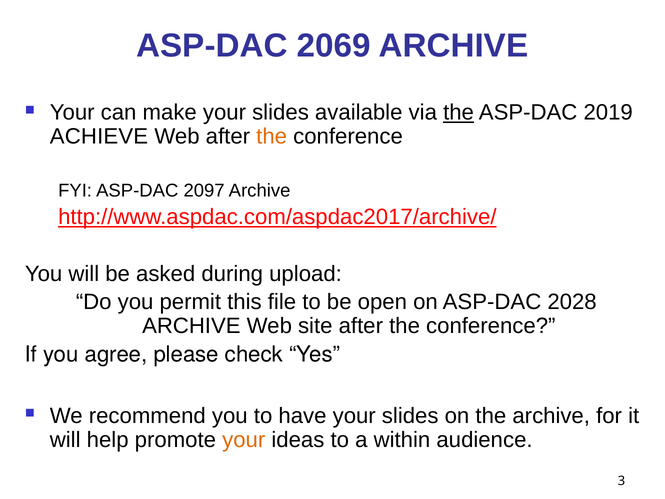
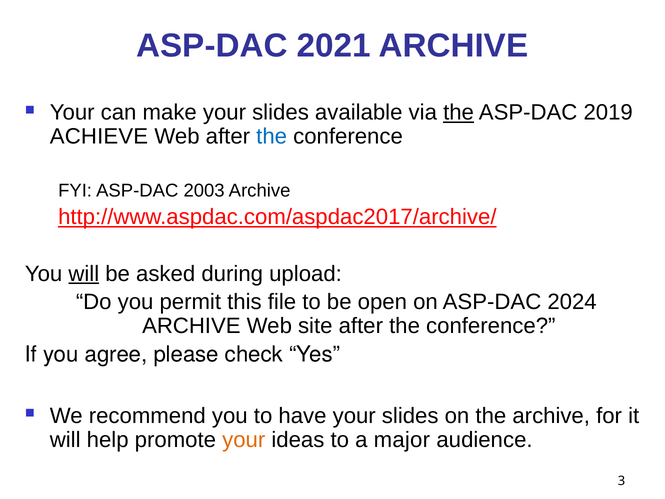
2069: 2069 -> 2021 (334, 46)
the colour: orange -> blue (272, 137)
2097: 2097 -> 2003 (204, 191)
will underline: none -> present (84, 274)
2028: 2028 -> 2024 (572, 302)
within: within -> major (402, 440)
